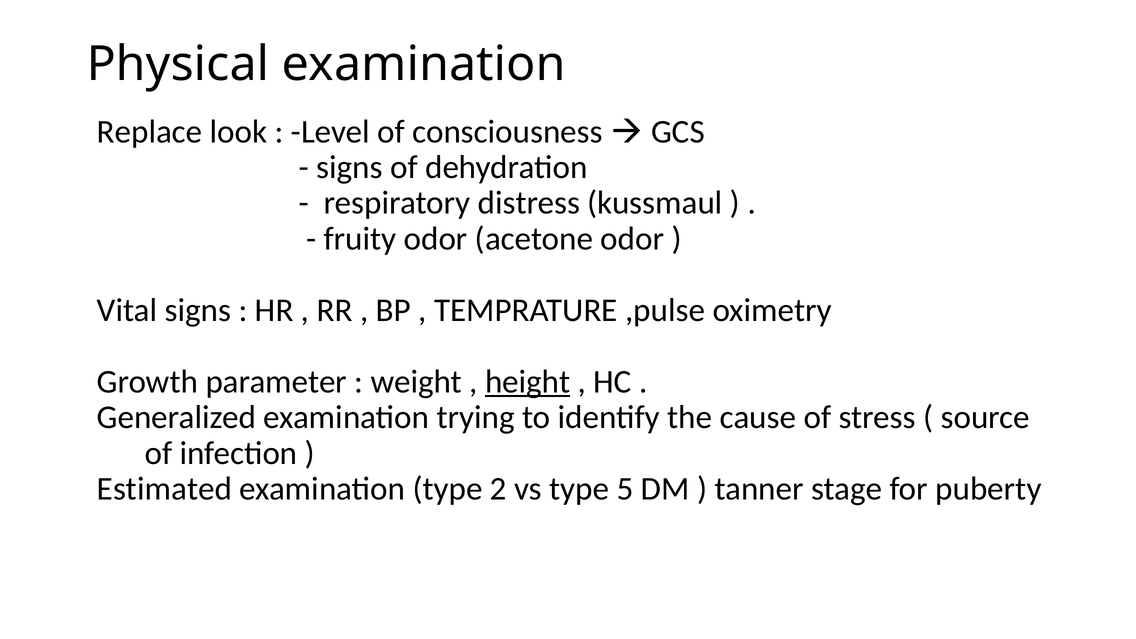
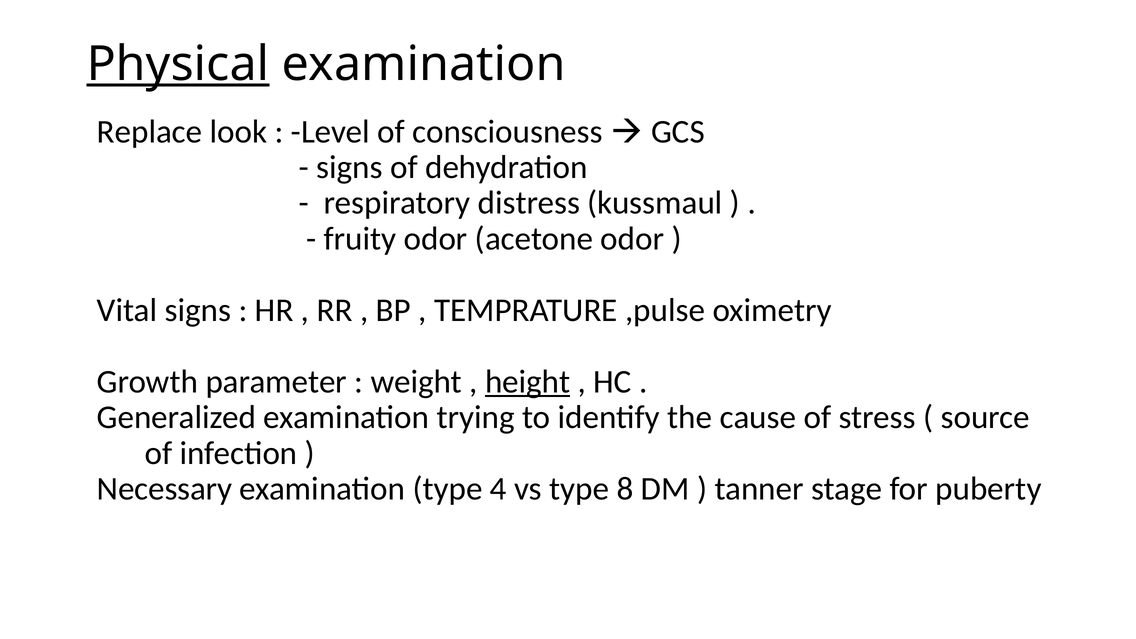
Physical underline: none -> present (178, 64)
Estimated: Estimated -> Necessary (165, 489)
2: 2 -> 4 (498, 489)
5: 5 -> 8 (625, 489)
